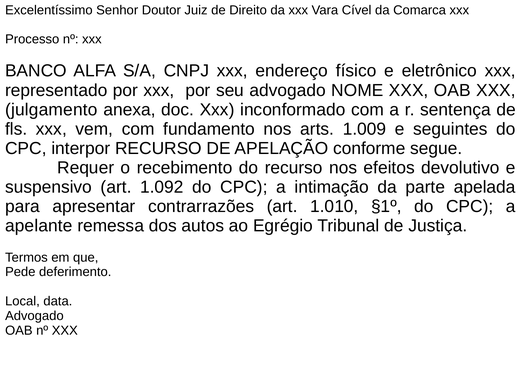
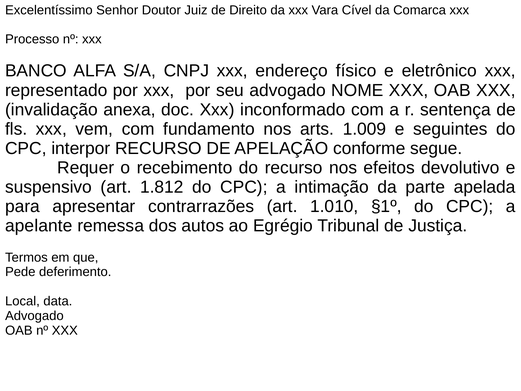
julgamento: julgamento -> invalidação (51, 110)
1.092: 1.092 -> 1.812 (162, 187)
